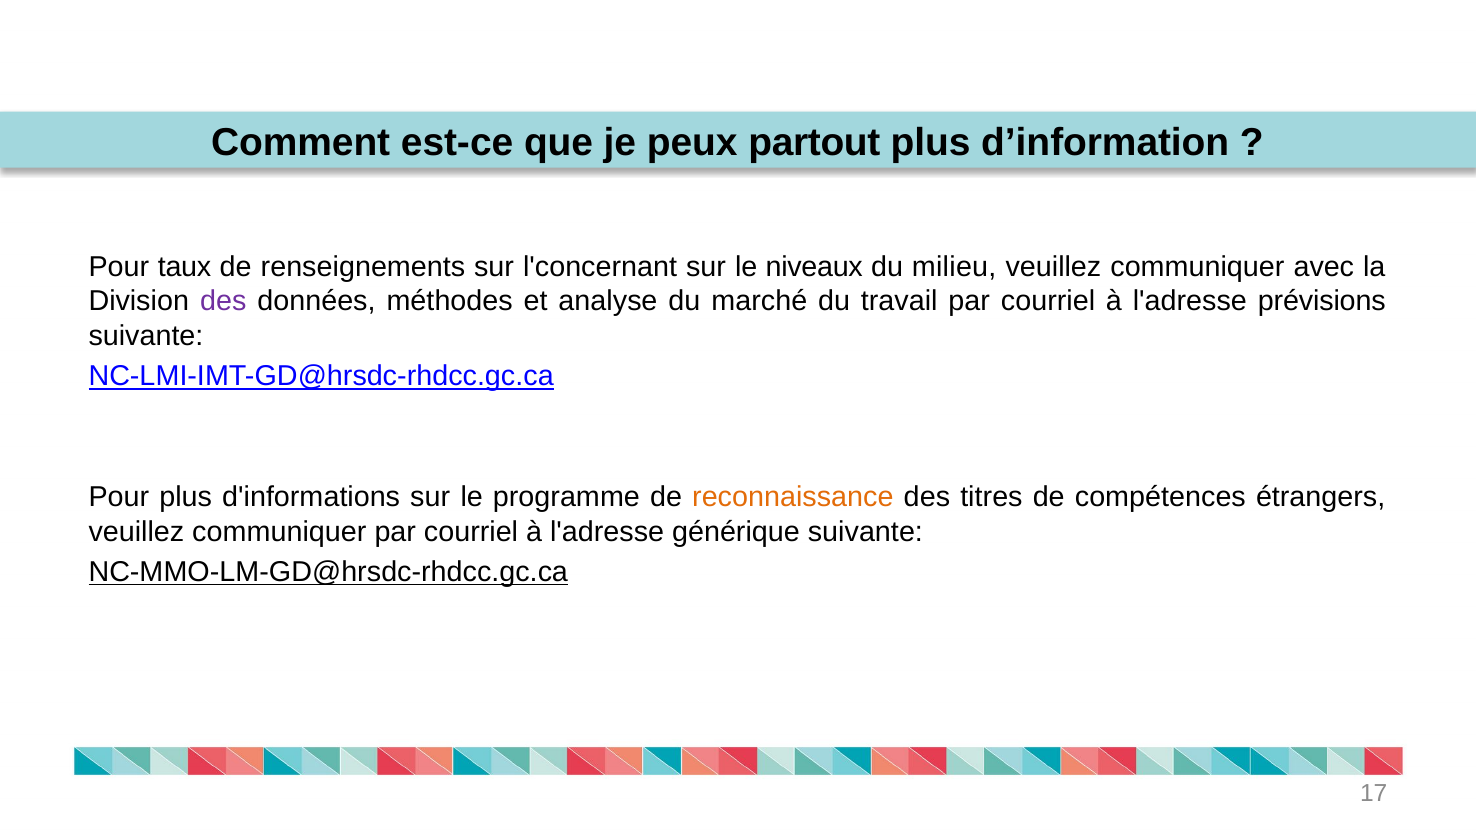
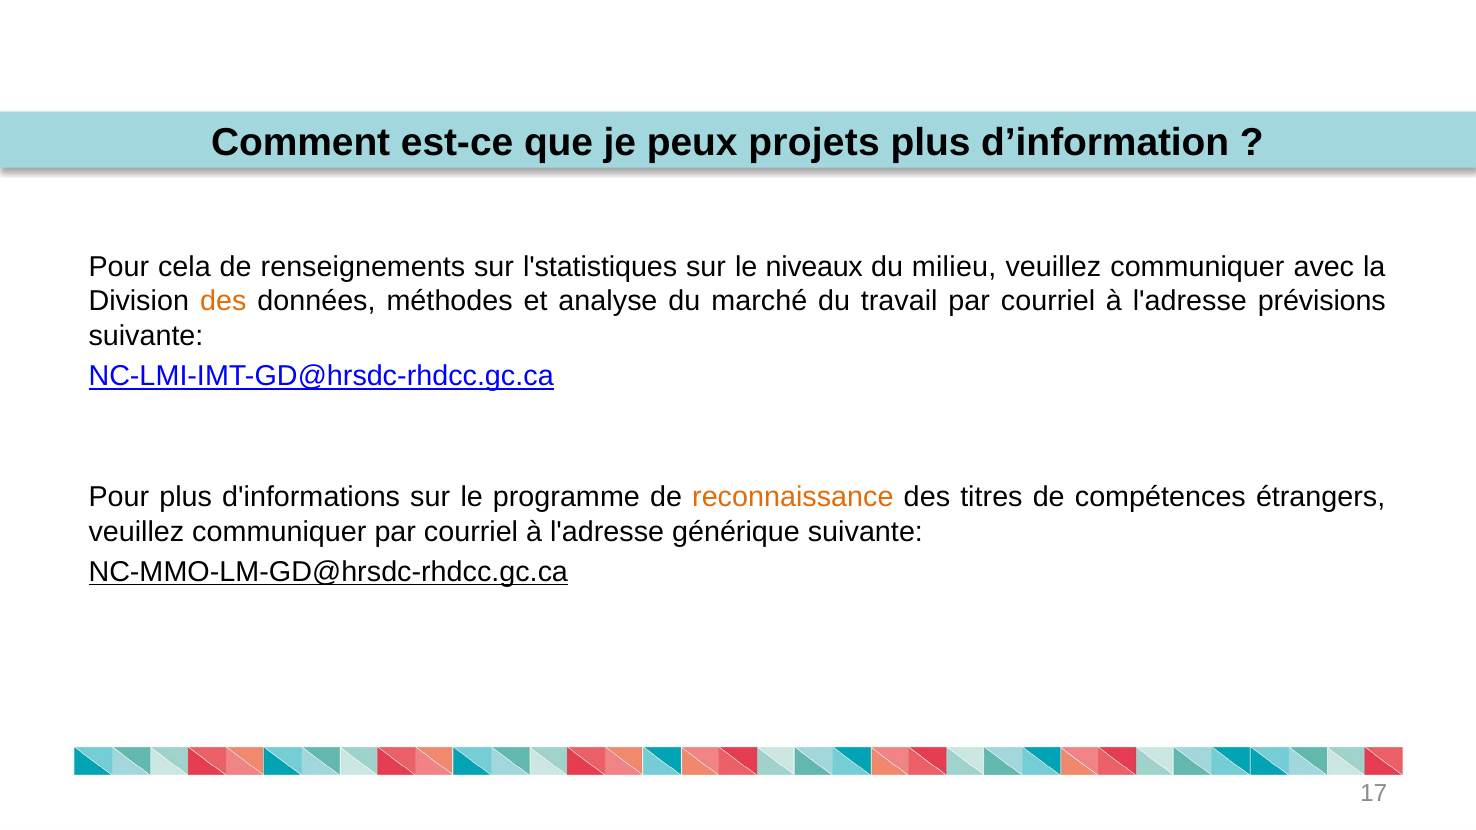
partout: partout -> projets (814, 142)
taux: taux -> cela (184, 267)
l'concernant: l'concernant -> l'statistiques (600, 267)
des colour: purple -> orange (223, 302)
